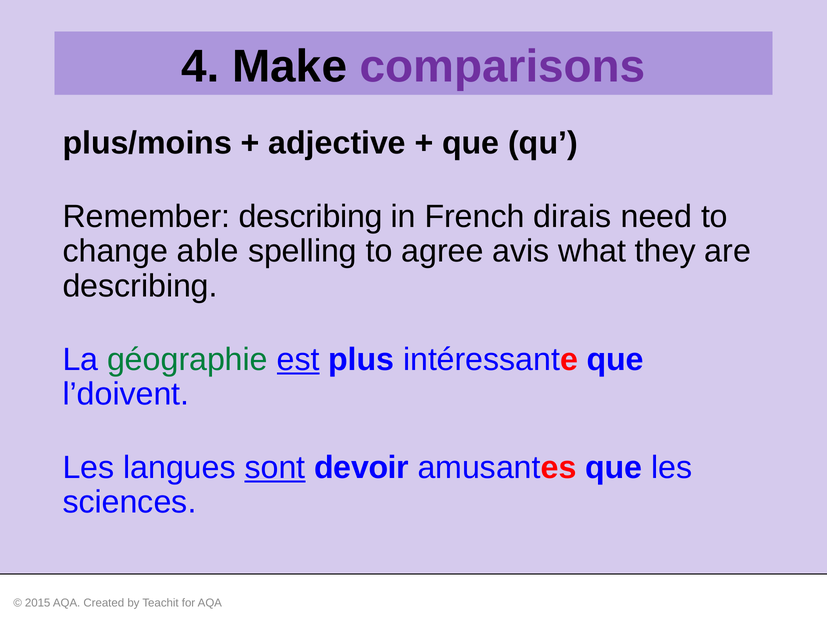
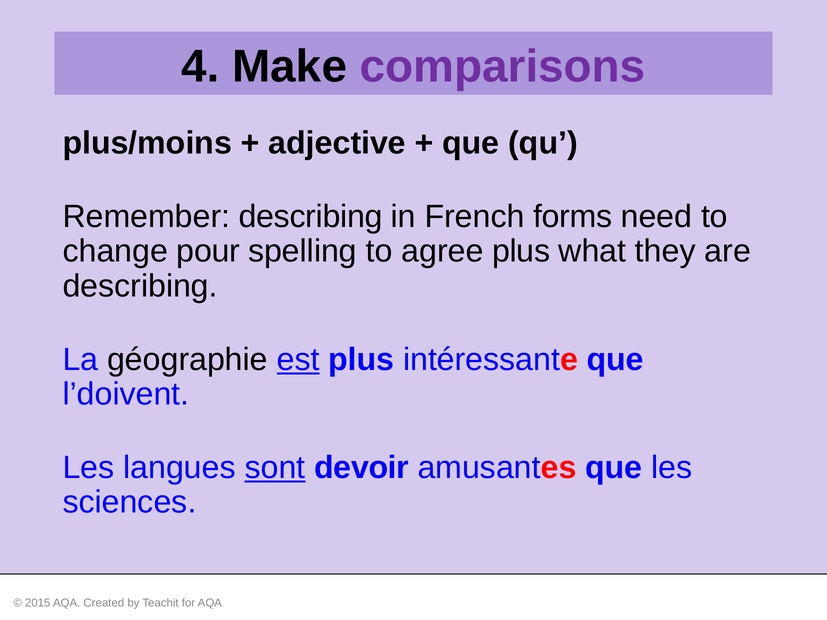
dirais: dirais -> forms (573, 217)
able: able -> pour (208, 251)
agree avis: avis -> plus (521, 251)
géographie colour: green -> black (187, 360)
